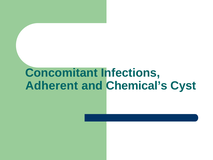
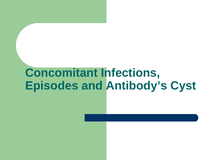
Adherent: Adherent -> Episodes (52, 85)
Chemical’s: Chemical’s -> Antibody’s (137, 85)
